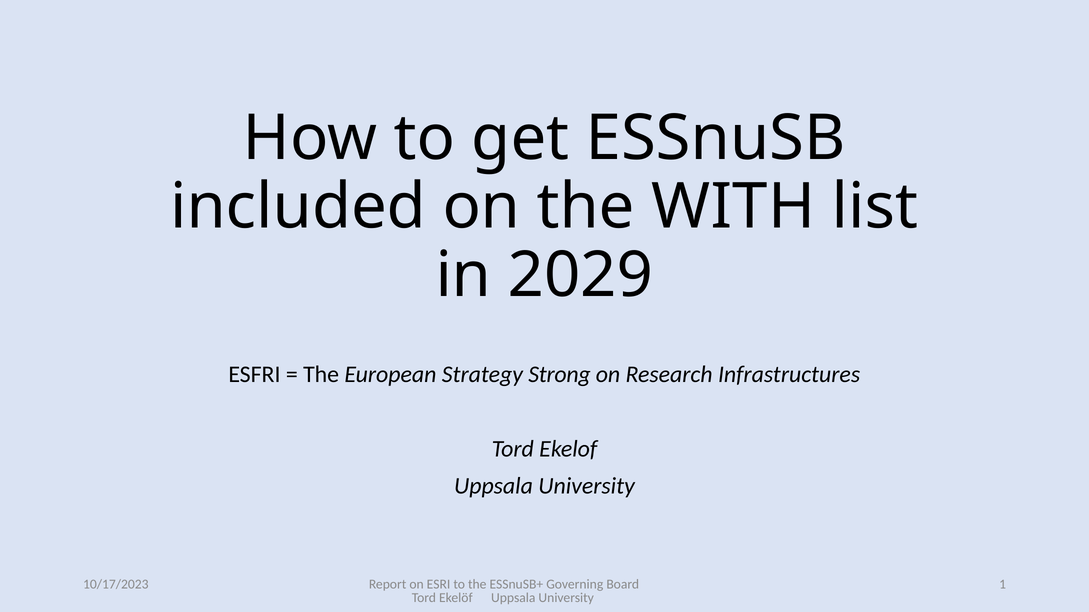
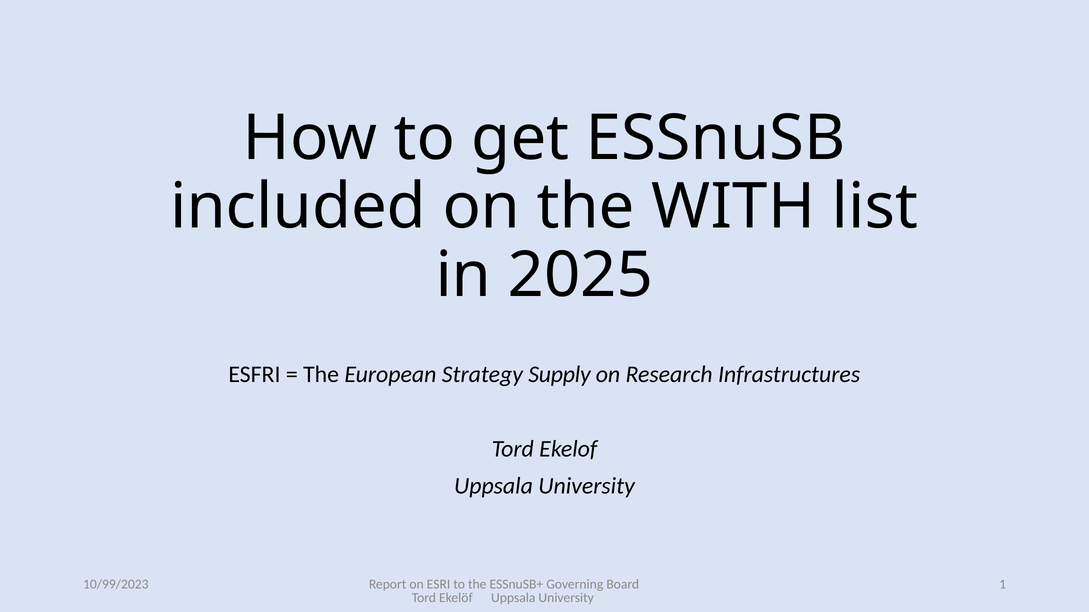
2029: 2029 -> 2025 (580, 275)
Strong: Strong -> Supply (559, 375)
10/17/2023: 10/17/2023 -> 10/99/2023 (116, 585)
